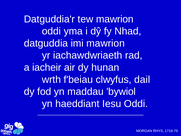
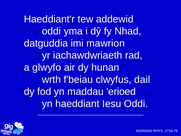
Datguddia'r: Datguddia'r -> Haeddiant'r (49, 19)
tew mawrion: mawrion -> addewid (115, 19)
iacheir: iacheir -> glwyfo (47, 67)
bywiol: bywiol -> erioed (121, 91)
